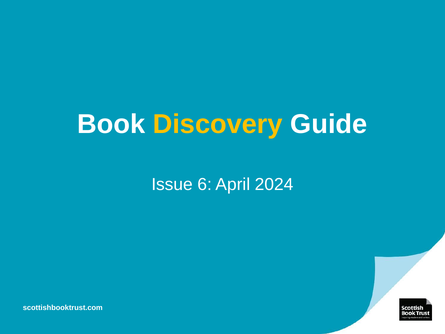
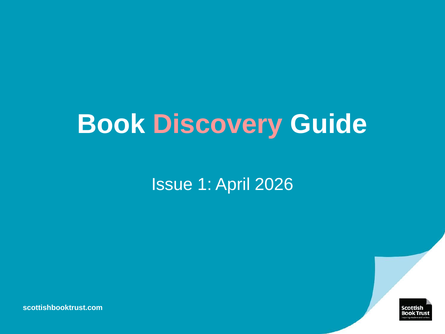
Discovery colour: yellow -> pink (218, 124)
6: 6 -> 1 (205, 184)
2024: 2024 -> 2026 (274, 184)
